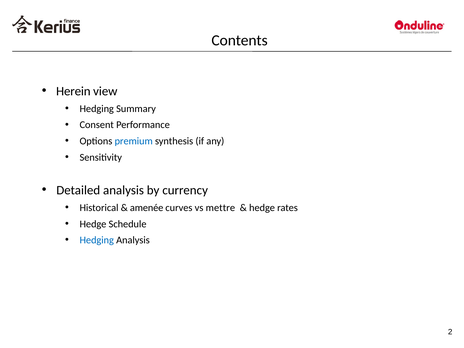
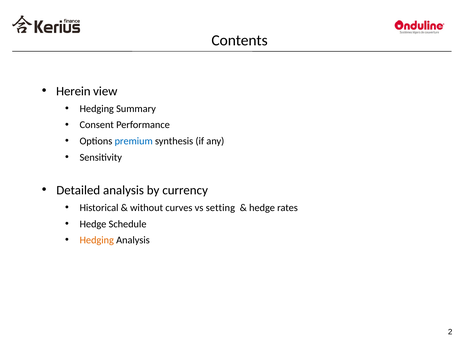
amenée: amenée -> without (147, 208)
mettre: mettre -> setting (220, 208)
Hedging colour: blue -> orange (97, 240)
